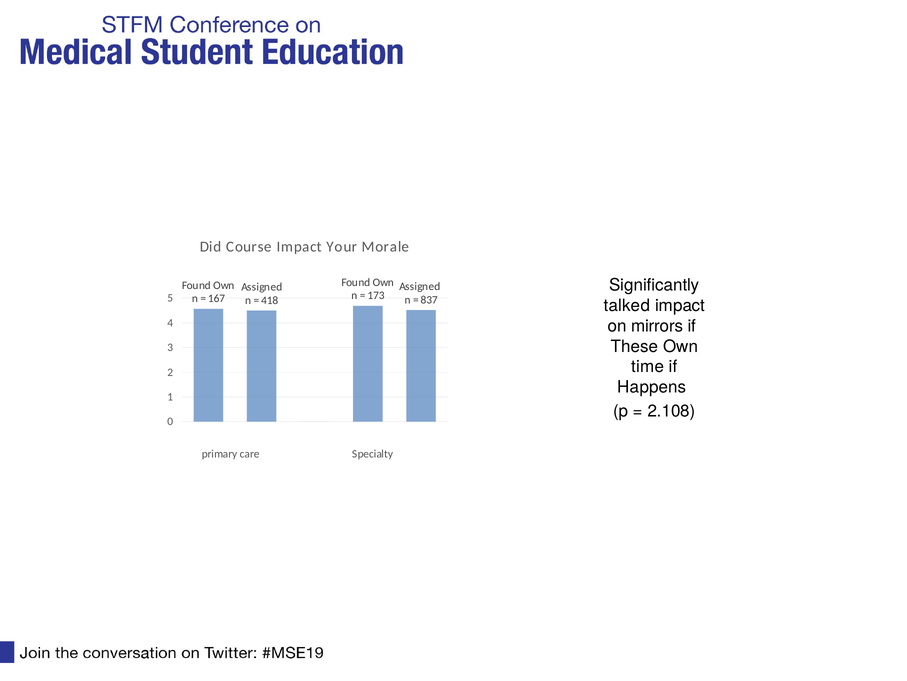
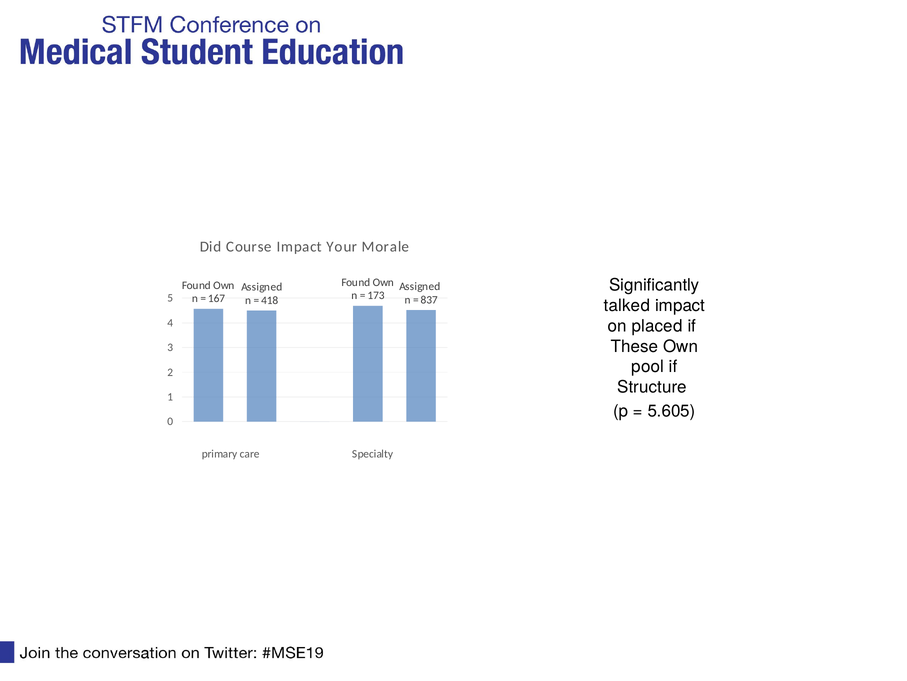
mirrors: mirrors -> placed (657, 326)
time: time -> pool (648, 366)
Happens: Happens -> Structure (652, 387)
2.108: 2.108 -> 5.605 (672, 411)
